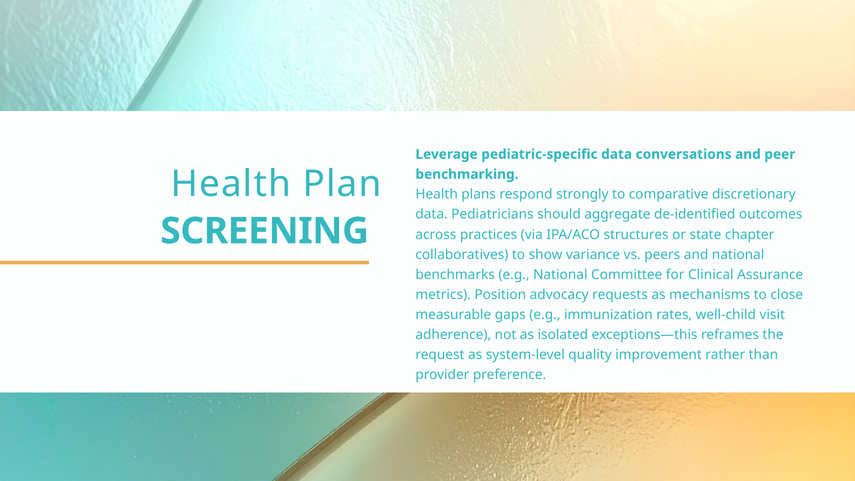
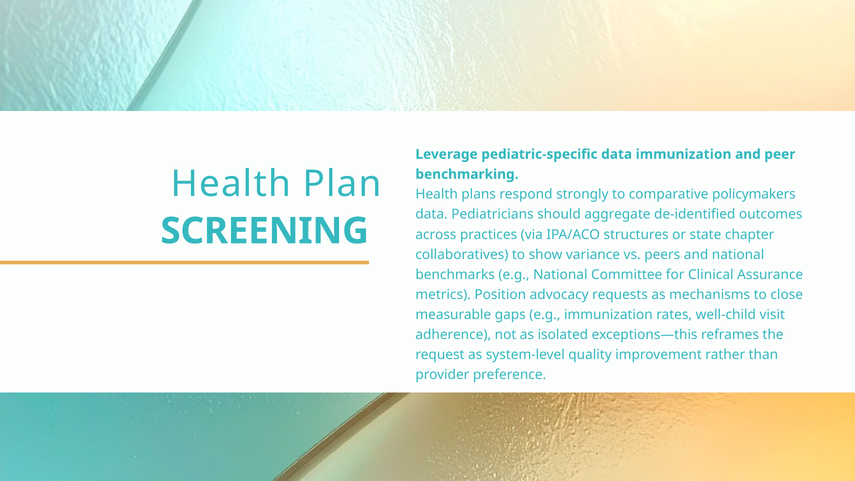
data conversations: conversations -> immunization (684, 154)
discretionary: discretionary -> policymakers (754, 194)
